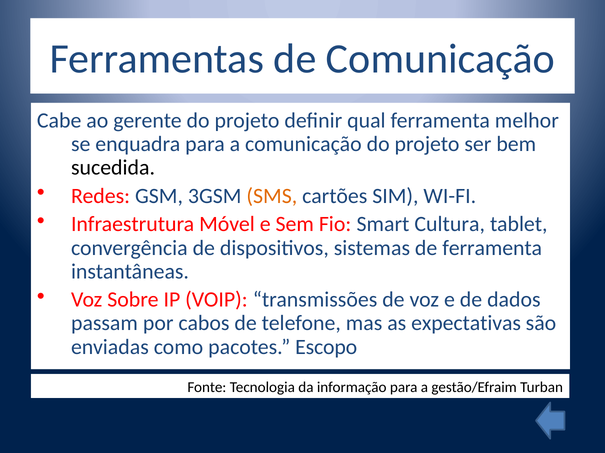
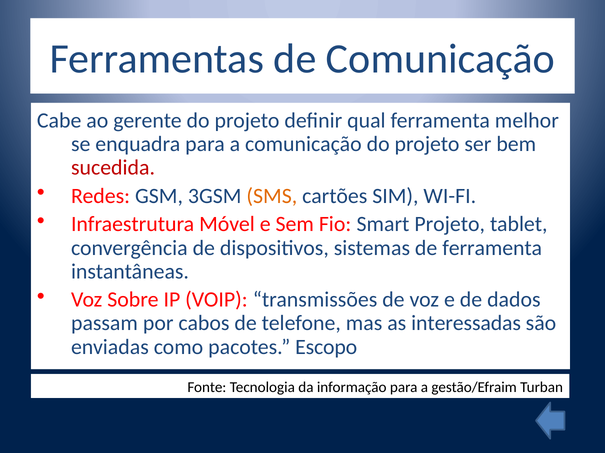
sucedida colour: black -> red (113, 168)
Smart Cultura: Cultura -> Projeto (450, 225)
expectativas: expectativas -> interessadas (466, 324)
